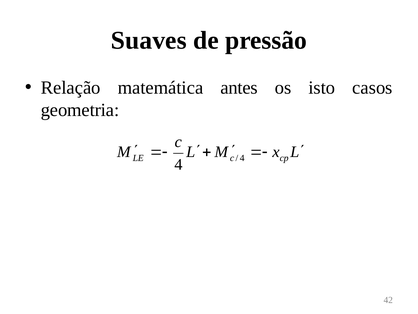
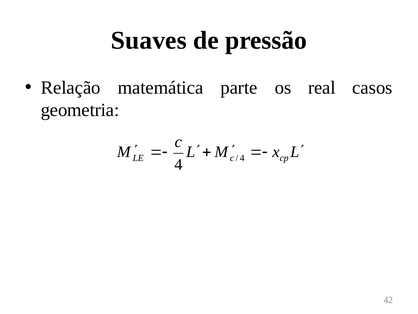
antes: antes -> parte (239, 88)
isto: isto -> real (322, 88)
